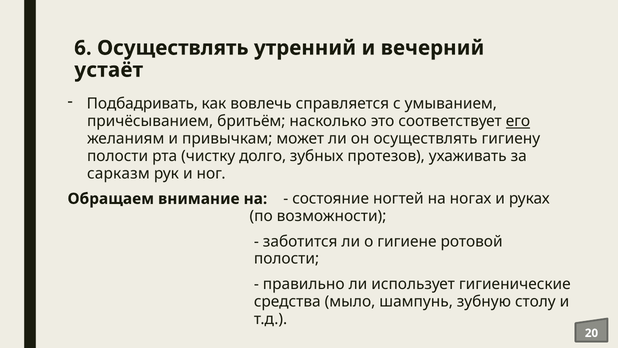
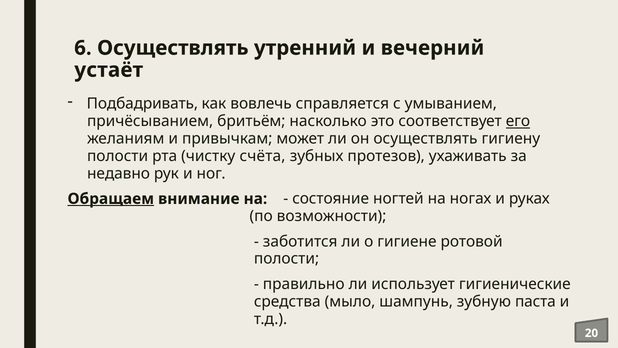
долго: долго -> счёта (263, 156)
сарказм: сарказм -> недавно (119, 173)
Обращаем underline: none -> present (111, 199)
столу: столу -> паста (535, 301)
